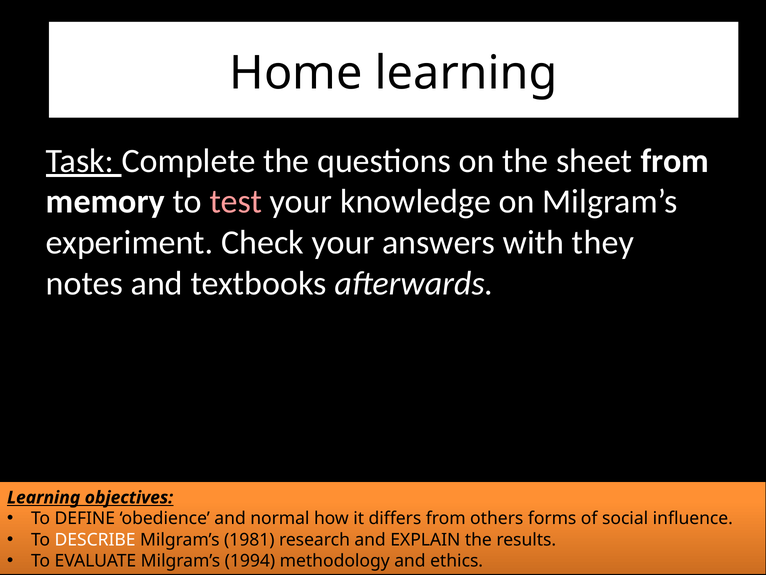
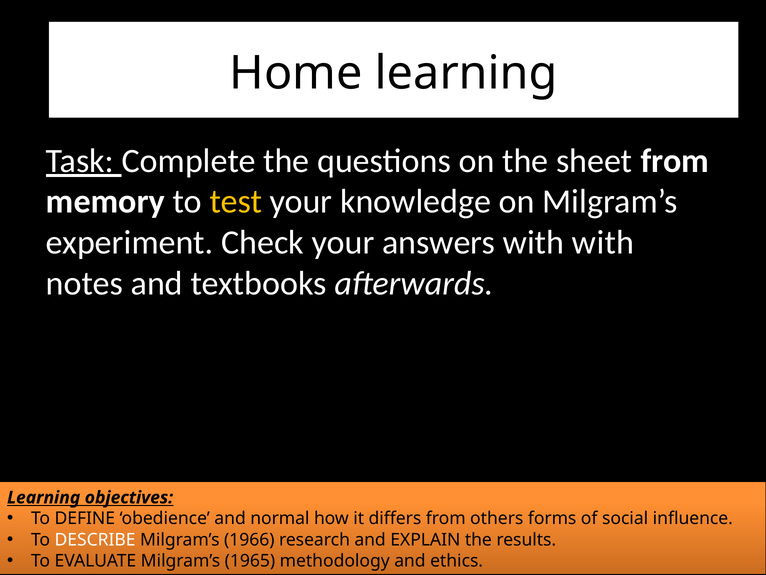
test colour: pink -> yellow (236, 202)
with they: they -> with (603, 242)
1981: 1981 -> 1966 (249, 539)
1994: 1994 -> 1965 (250, 560)
